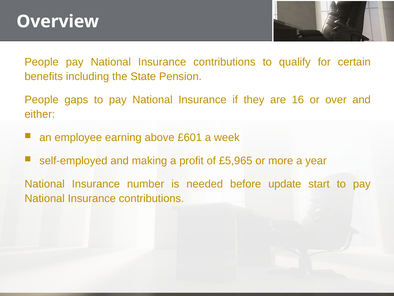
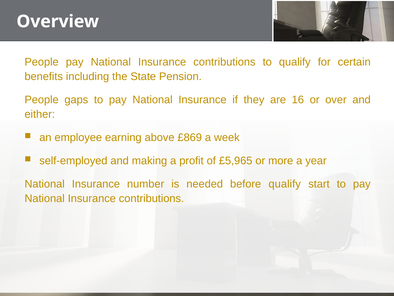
£601: £601 -> £869 (190, 137)
before update: update -> qualify (285, 184)
